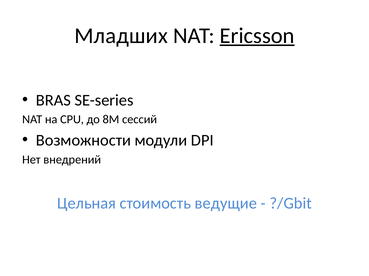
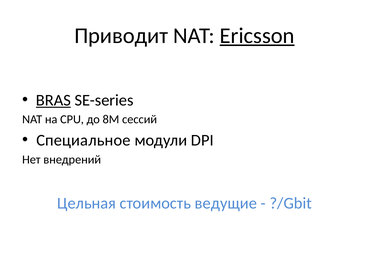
Младших: Младших -> Приводит (121, 36)
BRAS underline: none -> present (53, 100)
Возможности: Возможности -> Специальное (83, 141)
